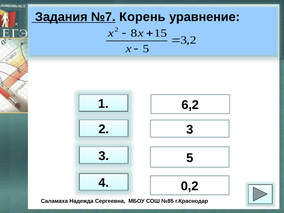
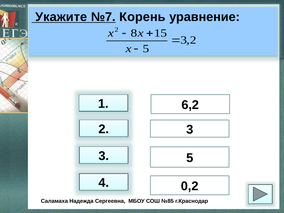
Задания: Задания -> Укажите (61, 17)
